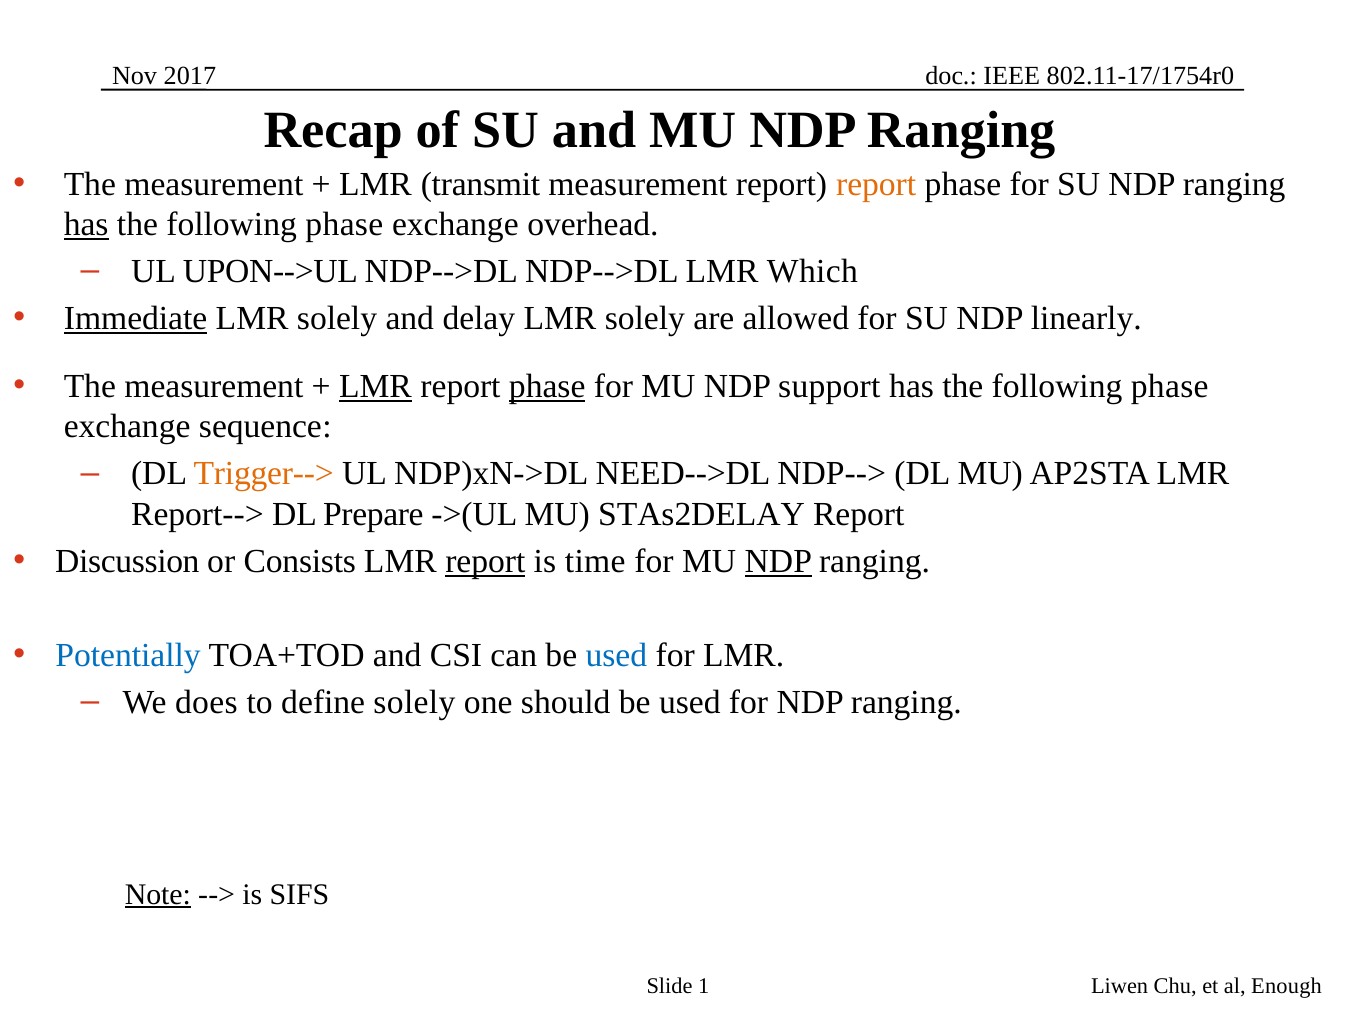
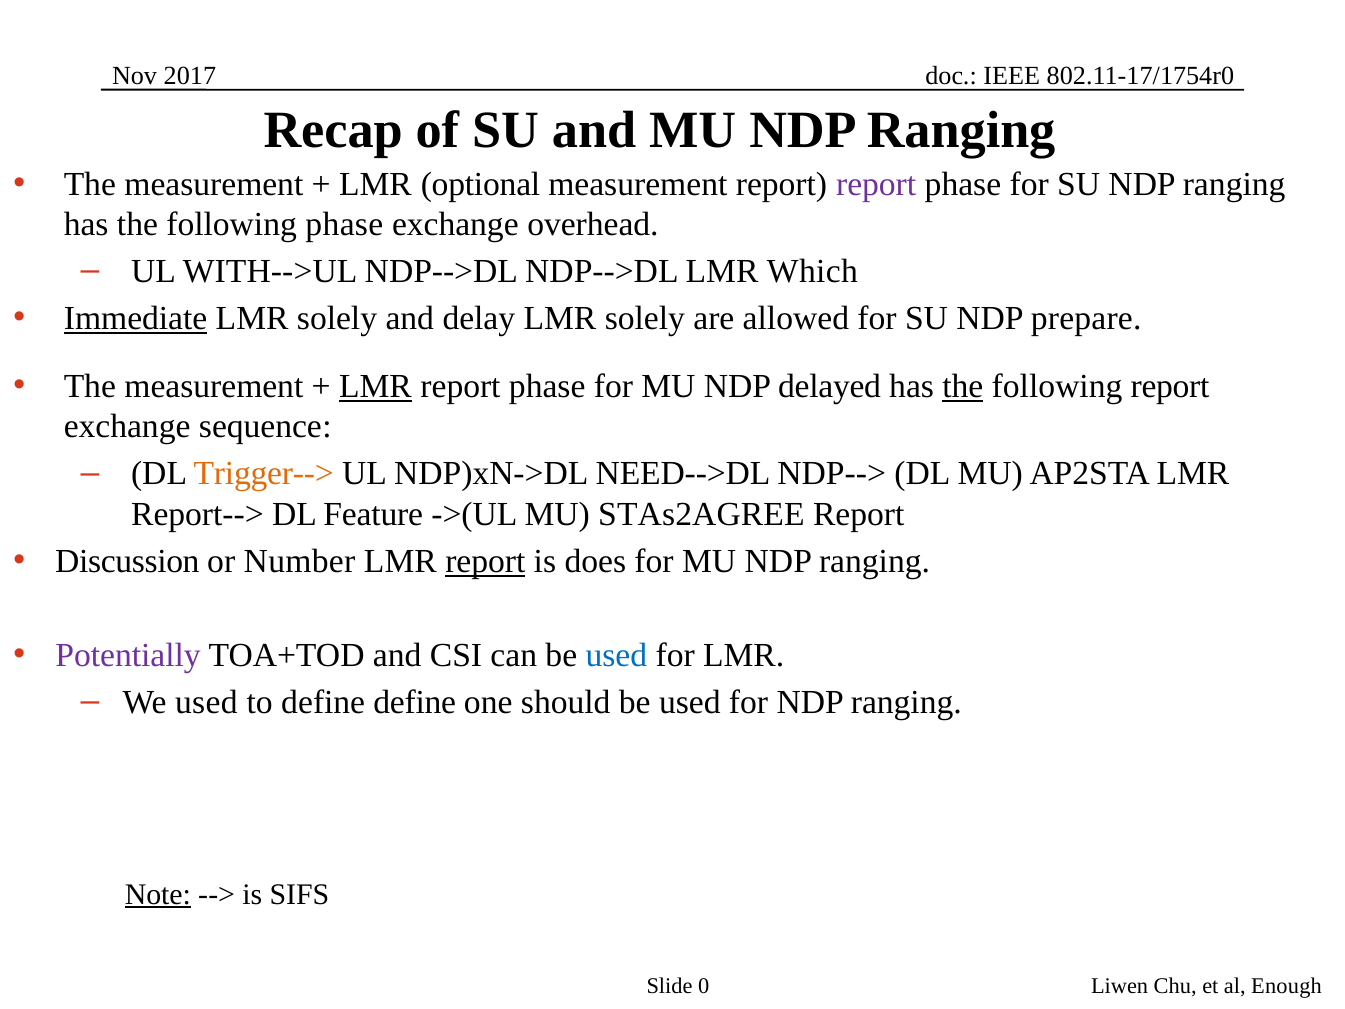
transmit: transmit -> optional (481, 184)
report colour: orange -> purple (876, 184)
has underline: present -> none (86, 224)
UPON-->UL: UPON-->UL -> WITH-->UL (270, 272)
linearly: linearly -> prepare (1086, 319)
phase underline: present -> none (547, 386)
support: support -> delayed (830, 386)
the underline: none -> present (963, 386)
phase: phase -> report (1170, 386)
Prepare: Prepare -> Feature (373, 514)
STAs2DELAY: STAs2DELAY -> STAs2AGREE (701, 514)
Consists: Consists -> Number (300, 561)
time: time -> does (595, 561)
NDP underline: present -> none (778, 561)
Potentially colour: blue -> purple (128, 655)
We does: does -> used (206, 702)
define solely: solely -> define (415, 702)
1: 1 -> 0 (704, 986)
